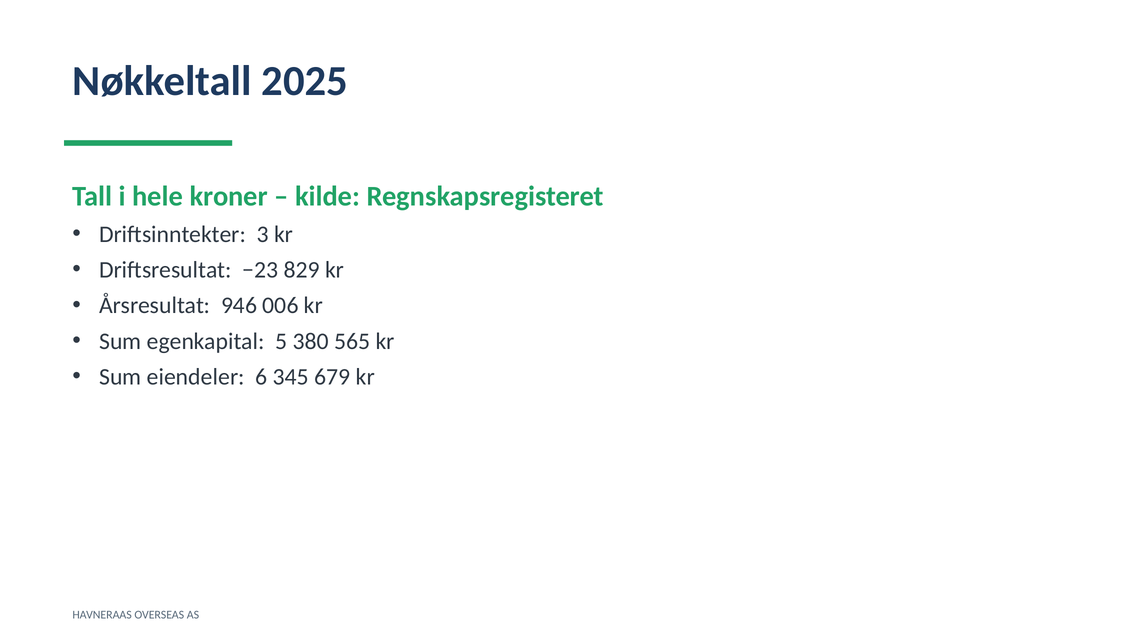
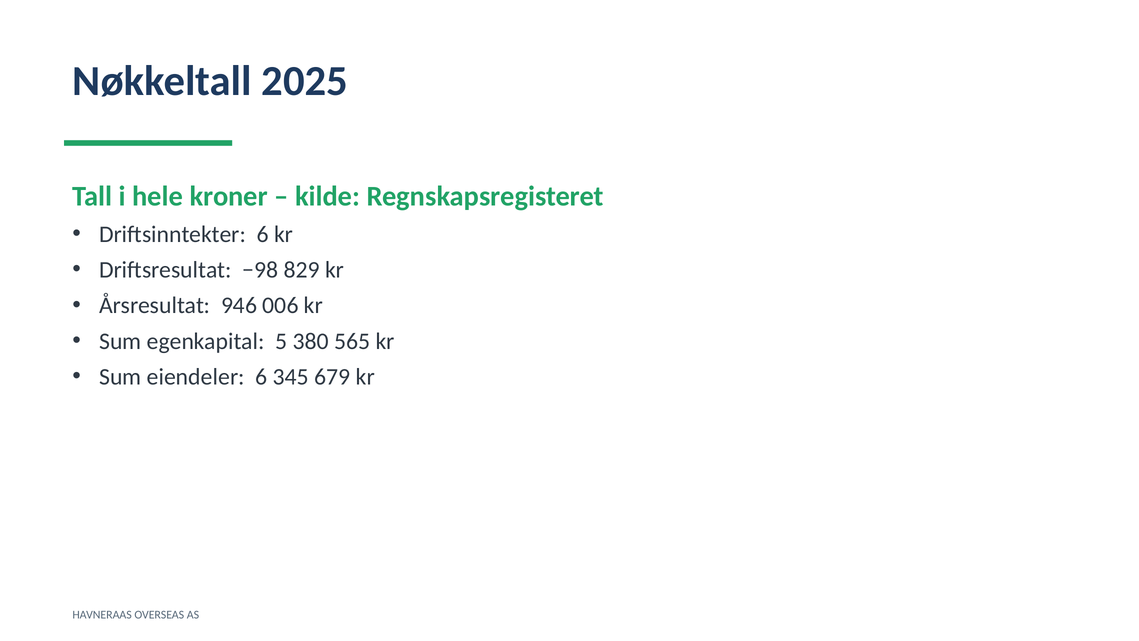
Driftsinntekter 3: 3 -> 6 (263, 234)
−23: −23 -> −98 (260, 270)
